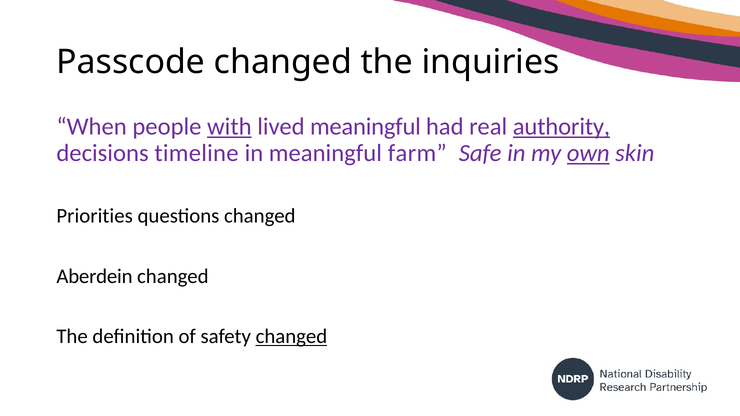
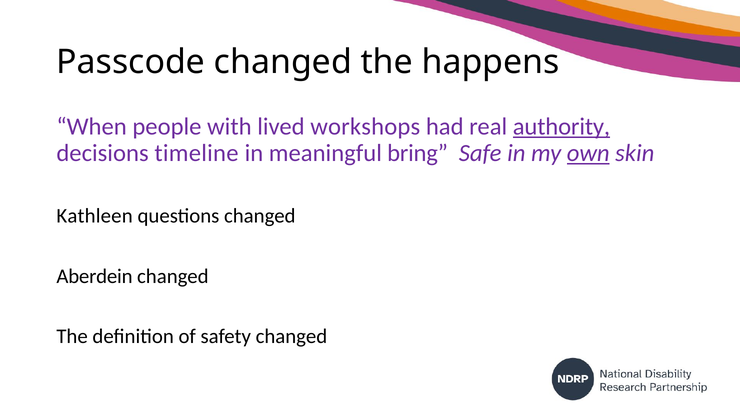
inquiries: inquiries -> happens (491, 62)
with underline: present -> none (229, 127)
lived meaningful: meaningful -> workshops (365, 127)
farm: farm -> bring (418, 153)
Priorities: Priorities -> Kathleen (95, 216)
changed underline: present -> none (291, 337)
